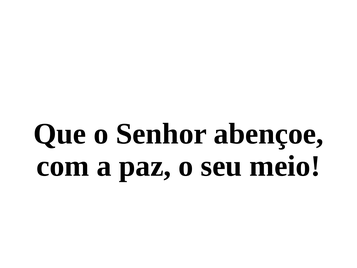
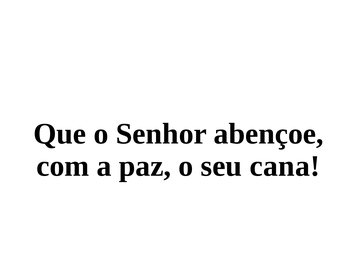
meio: meio -> cana (285, 166)
